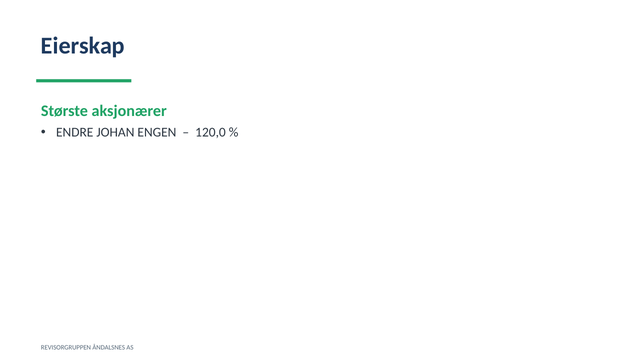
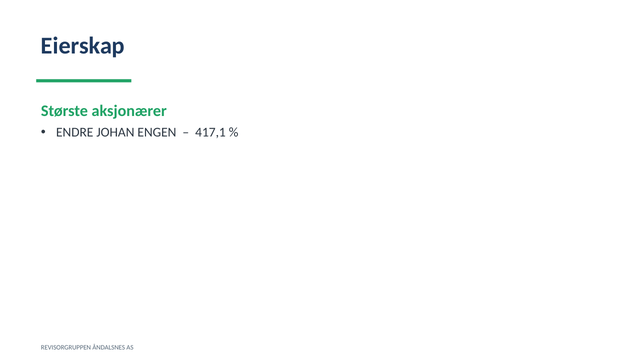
120,0: 120,0 -> 417,1 (211, 132)
